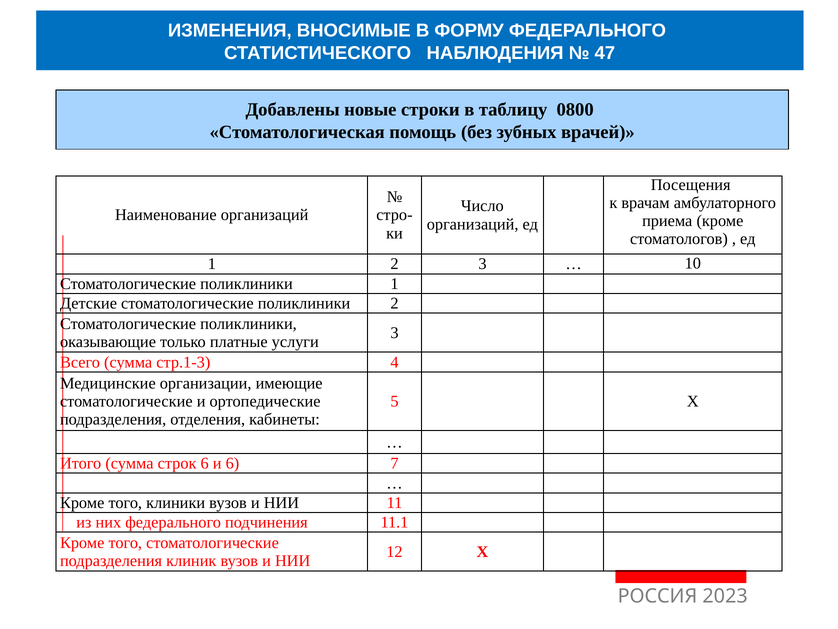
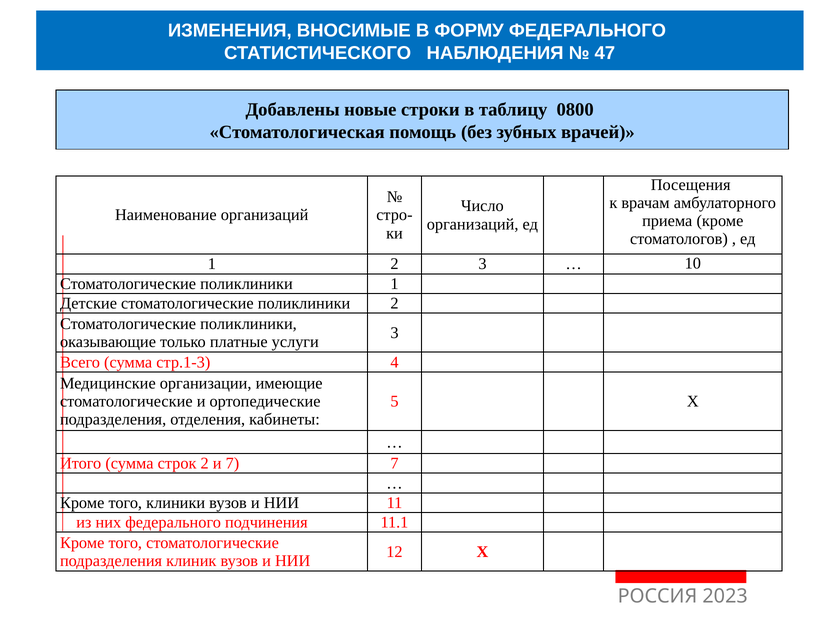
строк 6: 6 -> 2 (205, 463)
и 6: 6 -> 7 (232, 463)
